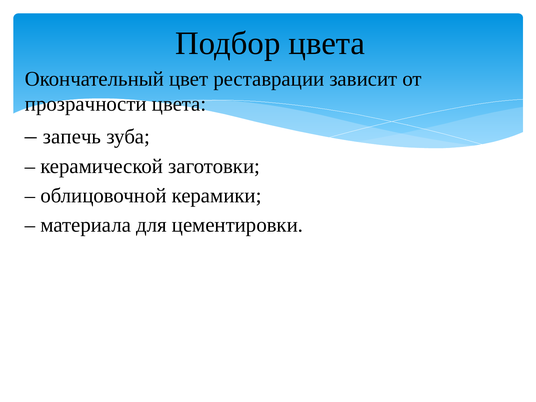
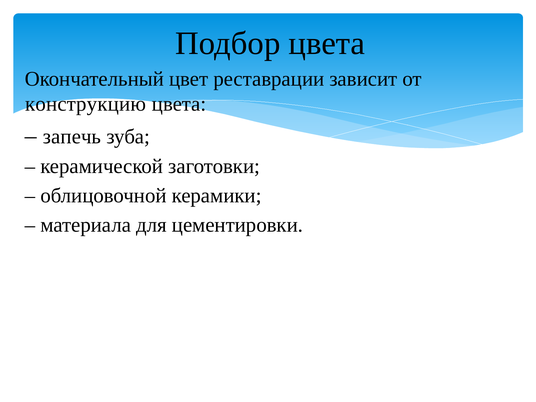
прозрачности: прозрачности -> конструкцию (86, 104)
